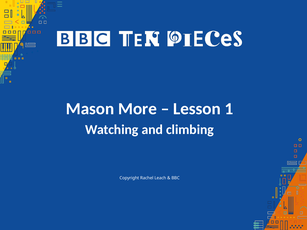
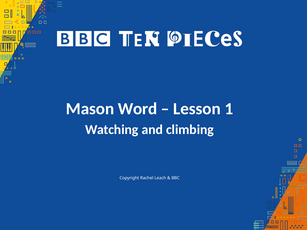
More: More -> Word (138, 109)
